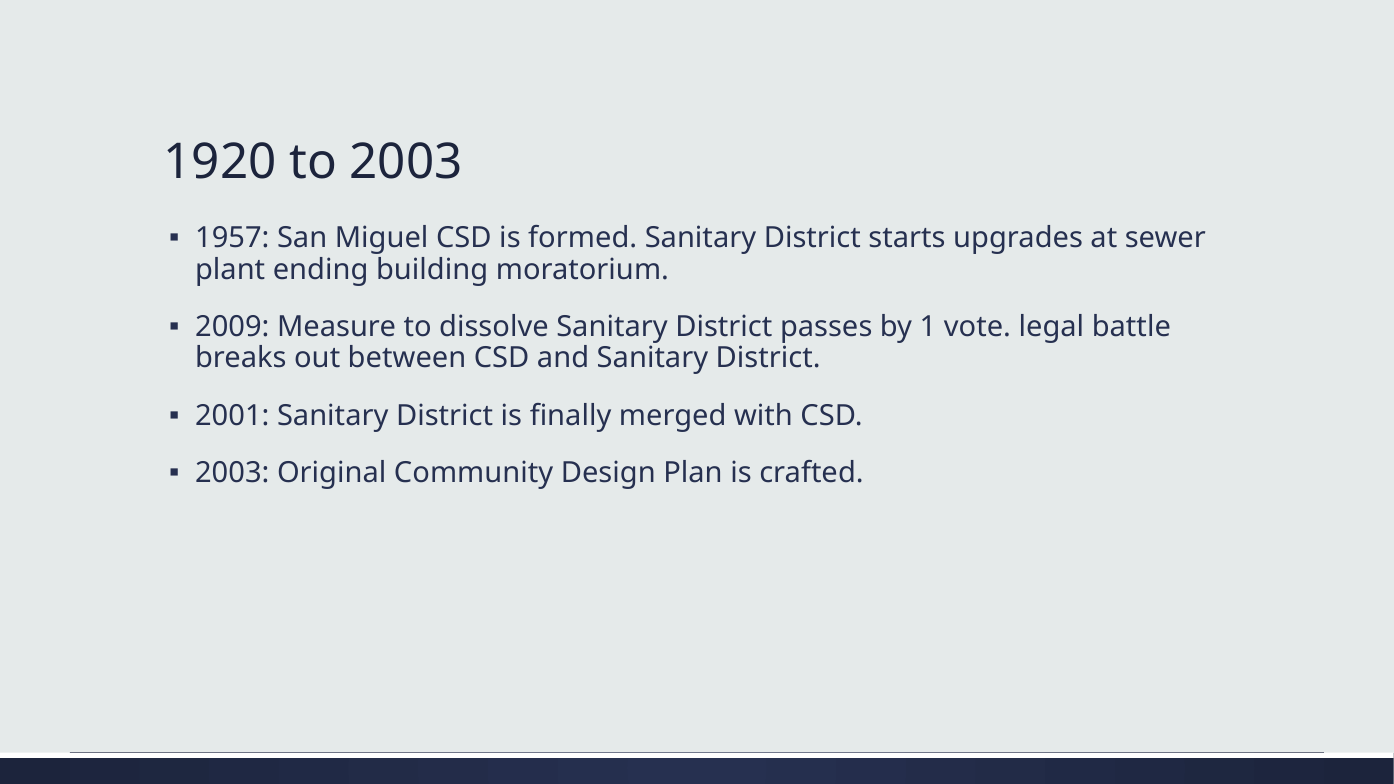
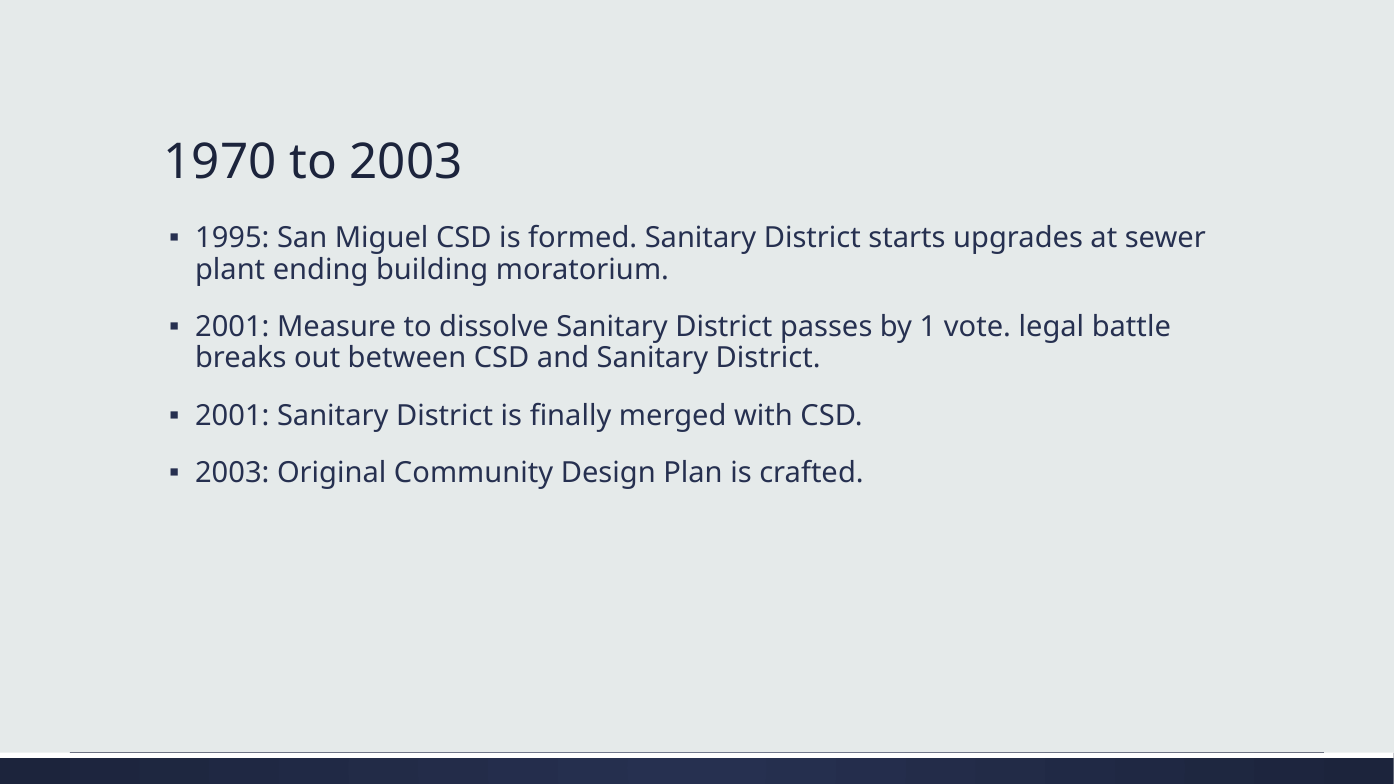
1920: 1920 -> 1970 (220, 162)
1957: 1957 -> 1995 (232, 238)
2009: 2009 -> 2001 (232, 327)
